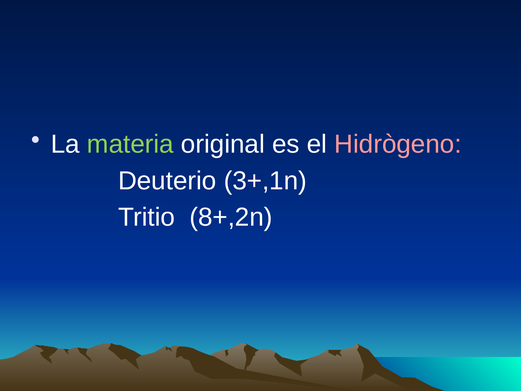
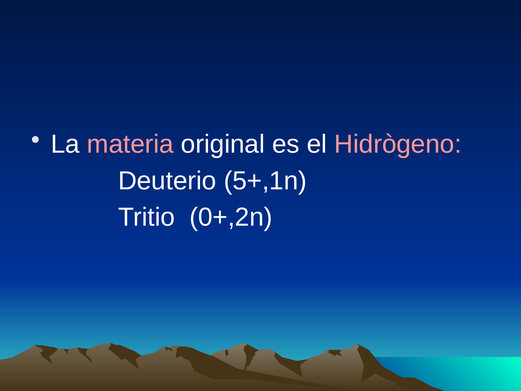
materia colour: light green -> pink (130, 144)
3+,1n: 3+,1n -> 5+,1n (265, 181)
8+,2n: 8+,2n -> 0+,2n (231, 217)
